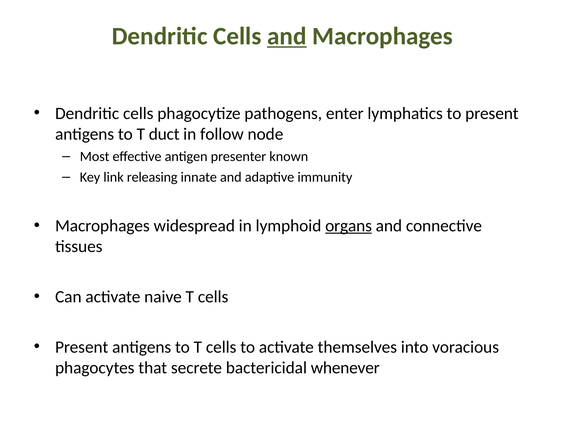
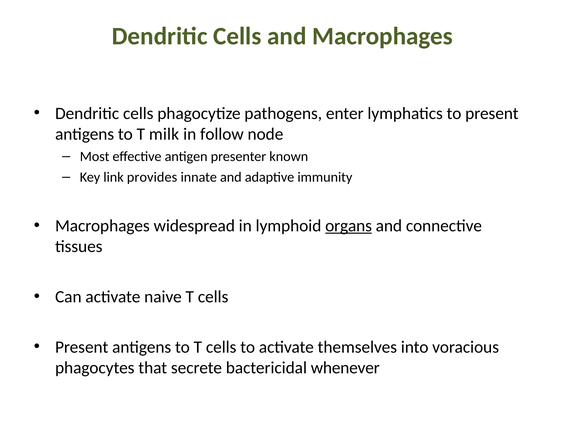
and underline: present -> none (287, 36)
duct: duct -> milk (164, 134)
releasing: releasing -> provides (152, 177)
